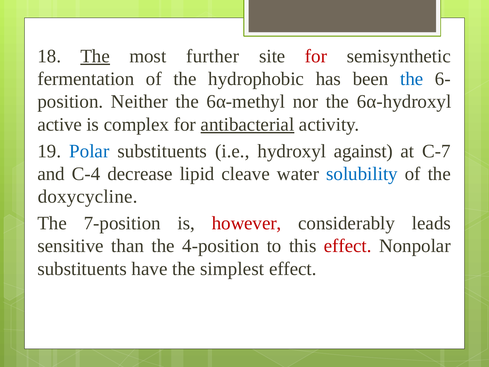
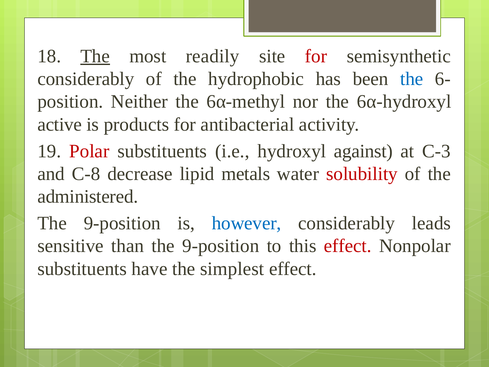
further: further -> readily (213, 56)
fermentation: fermentation -> considerably (86, 79)
complex: complex -> products (136, 124)
antibacterial underline: present -> none (247, 124)
Polar colour: blue -> red (89, 151)
C-7: C-7 -> C-3 (437, 151)
C-4: C-4 -> C-8 (86, 174)
cleave: cleave -> metals (246, 174)
solubility colour: blue -> red (362, 174)
doxycycline: doxycycline -> administered (88, 197)
7-position: 7-position -> 9-position (122, 223)
however colour: red -> blue (247, 223)
than the 4-position: 4-position -> 9-position (221, 246)
